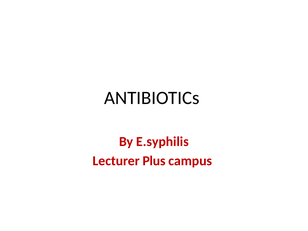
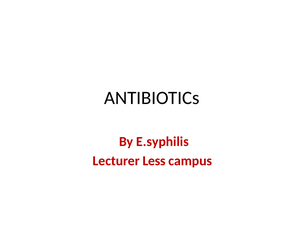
Plus: Plus -> Less (154, 161)
